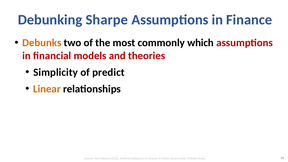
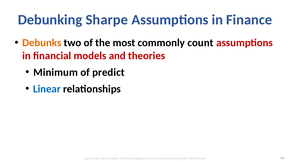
which: which -> count (200, 43)
Simplicity: Simplicity -> Minimum (56, 72)
Linear colour: orange -> blue (47, 89)
